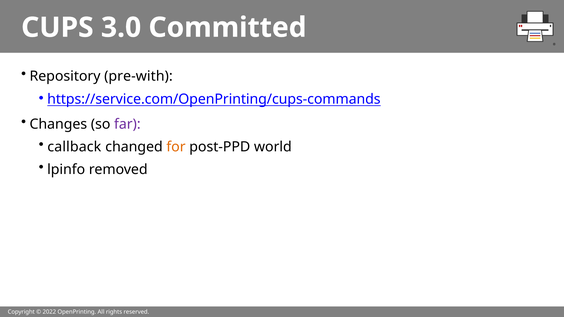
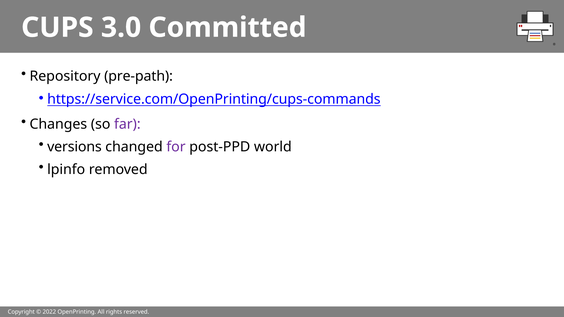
pre-with: pre-with -> pre-path (139, 76)
callback: callback -> versions (74, 147)
for colour: orange -> purple (176, 147)
